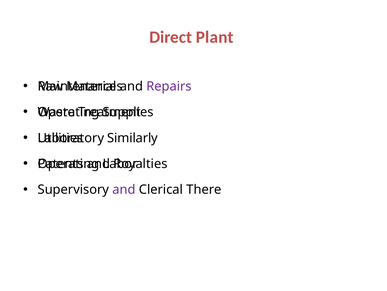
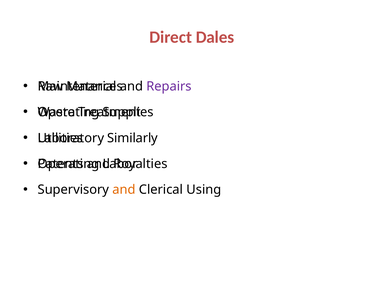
Plant: Plant -> Dales (215, 37)
and colour: purple -> orange (124, 189)
There: There -> Using (204, 189)
